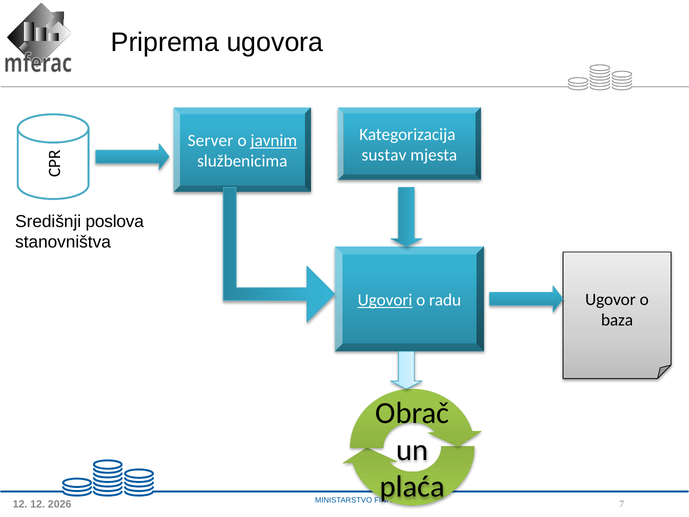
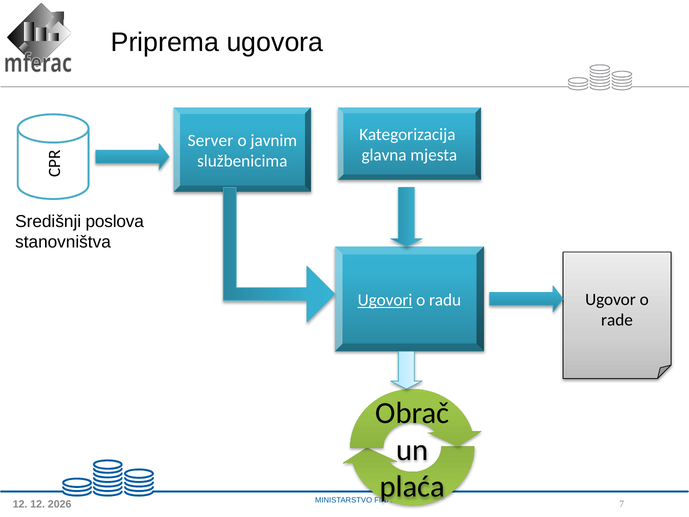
javnim underline: present -> none (274, 141)
sustav: sustav -> glavna (384, 155)
baza: baza -> rade (617, 320)
